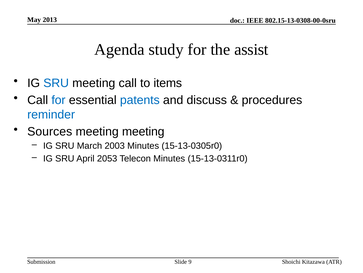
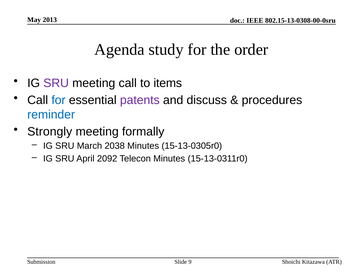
assist: assist -> order (251, 50)
SRU colour: blue -> purple (56, 83)
patents colour: blue -> purple (140, 100)
Sources: Sources -> Strongly (50, 131)
meeting meeting: meeting -> formally (143, 131)
2003: 2003 -> 2038 (115, 146)
2053: 2053 -> 2092 (107, 158)
